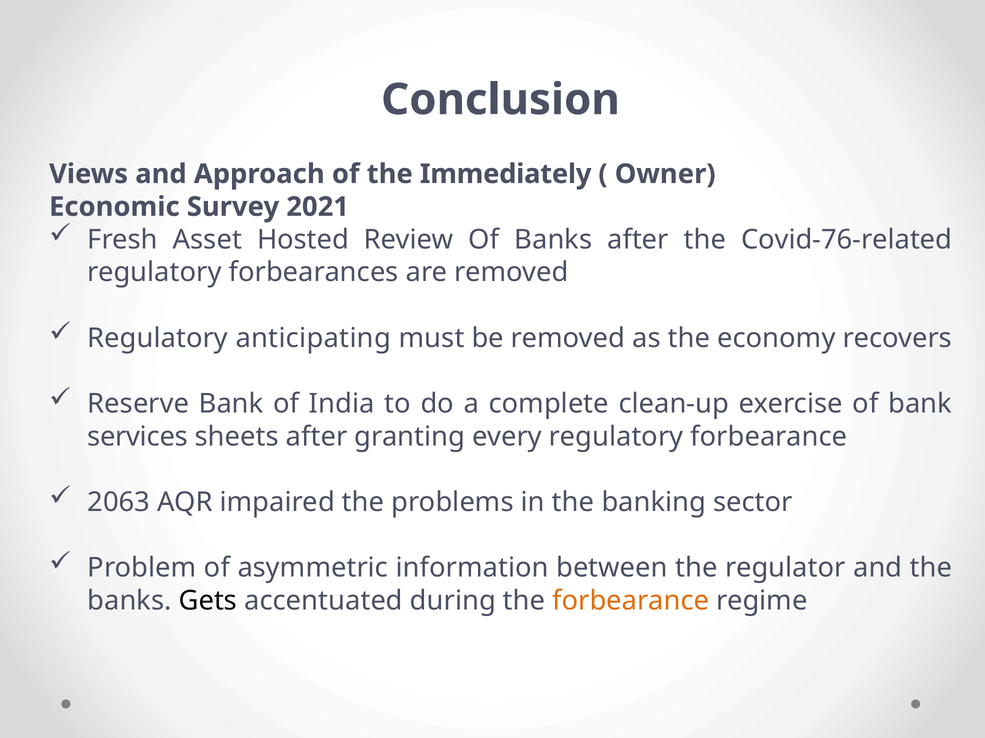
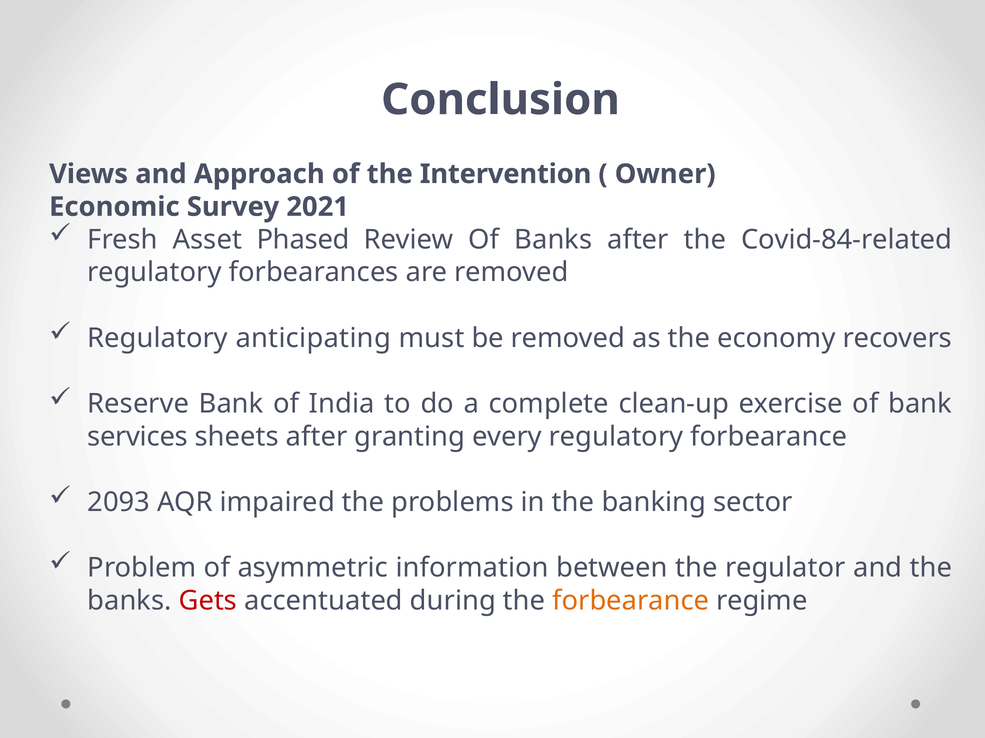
Immediately: Immediately -> Intervention (506, 174)
Hosted: Hosted -> Phased (303, 240)
Covid-76-related: Covid-76-related -> Covid-84-related (847, 240)
2063: 2063 -> 2093 (119, 503)
Gets colour: black -> red (208, 601)
